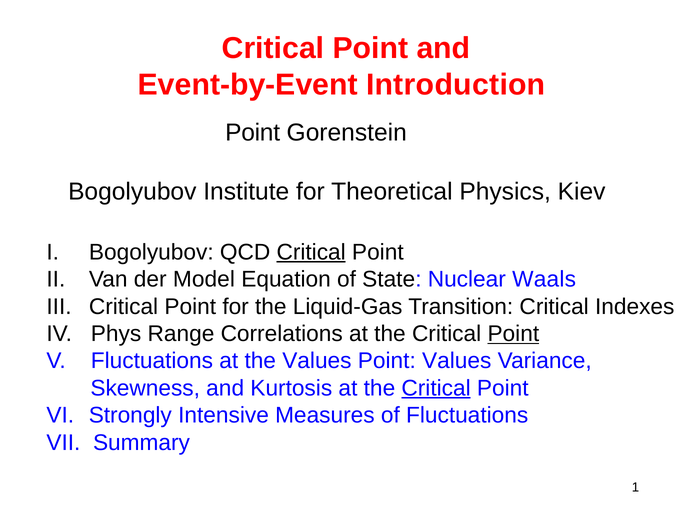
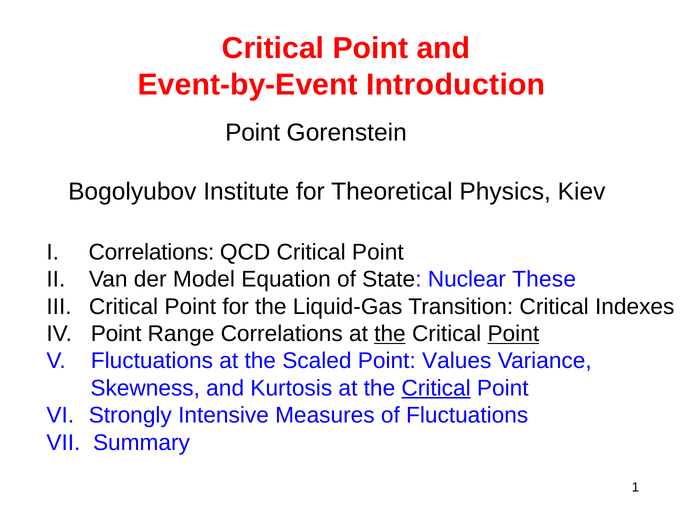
Bogolyubov: Bogolyubov -> Correlations (151, 252)
Critical underline: present -> none (311, 252)
Waals: Waals -> These (544, 279)
IV Phys: Phys -> Point (116, 334)
the underline: none -> present (390, 334)
the Values: Values -> Scaled (317, 361)
